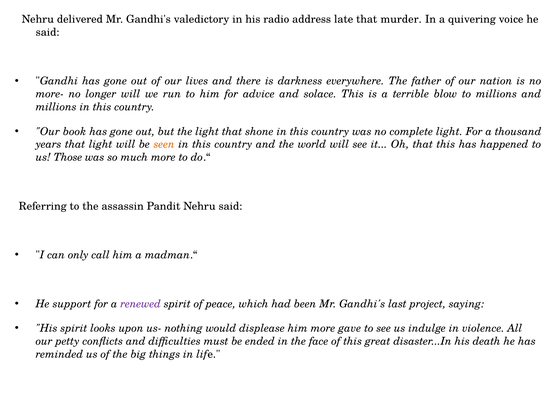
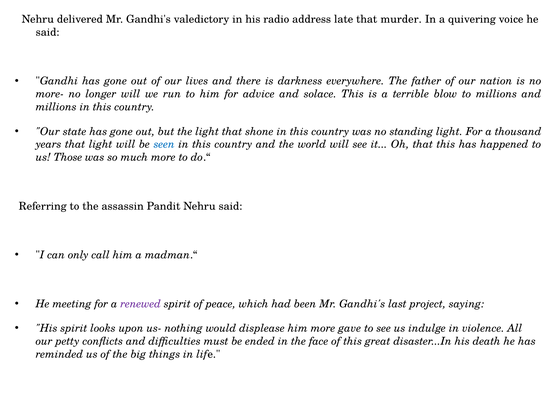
book: book -> state (75, 132)
complete: complete -> standing (411, 132)
seen colour: orange -> blue (164, 145)
support: support -> meeting (72, 304)
